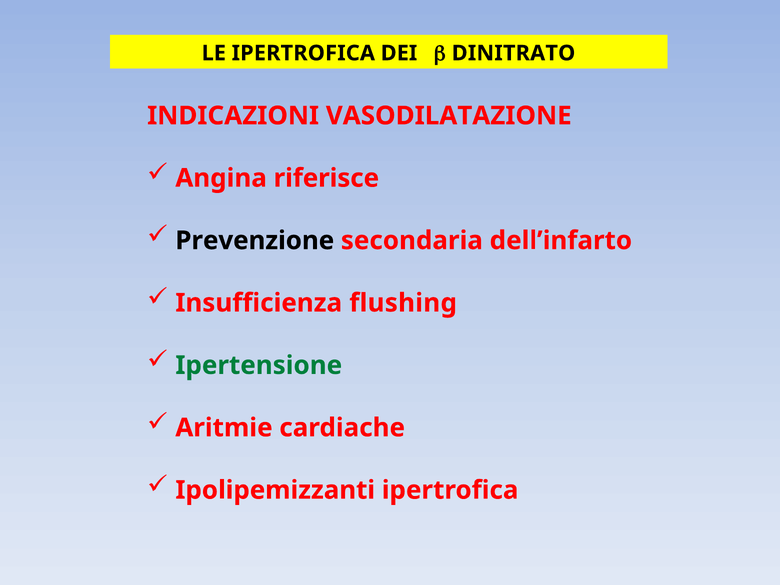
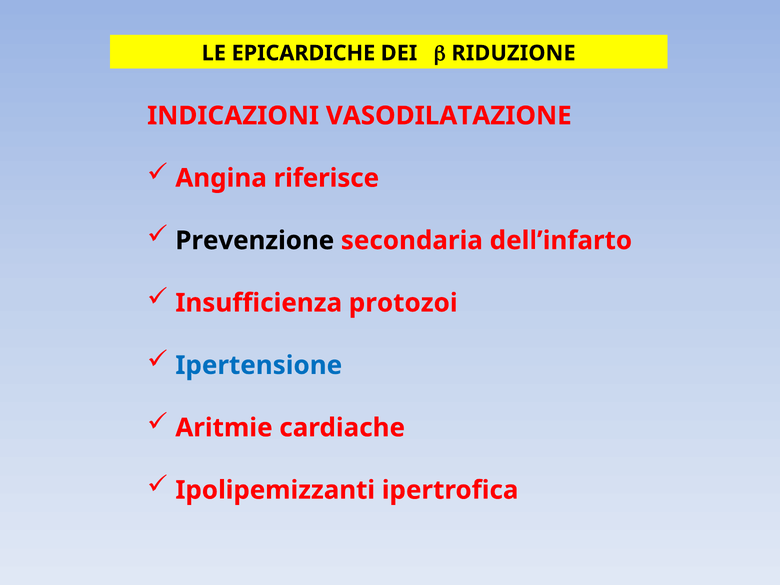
LE IPERTROFICA: IPERTROFICA -> EPICARDICHE (303, 53)
DINITRATO: DINITRATO -> RIDUZIONE (514, 53)
flushing: flushing -> protozoi (403, 303)
Ipertensione colour: green -> blue (259, 365)
